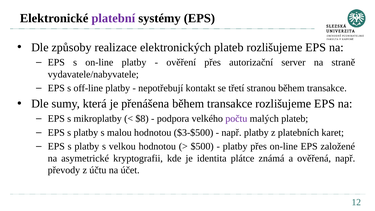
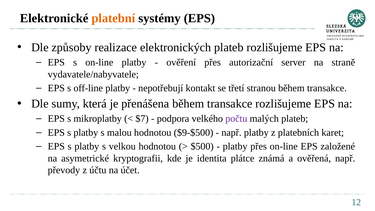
platební colour: purple -> orange (113, 18)
$8: $8 -> $7 (142, 119)
$3-$500: $3-$500 -> $9-$500 (194, 133)
